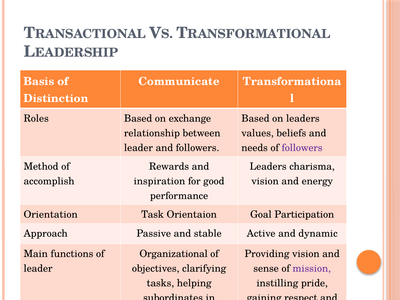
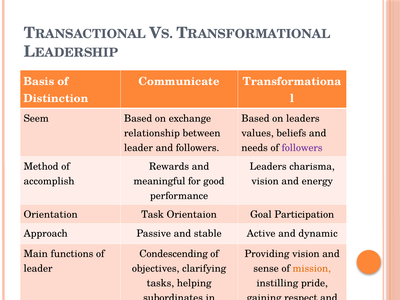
Roles: Roles -> Seem (36, 118)
inspiration: inspiration -> meaningful (160, 181)
Organizational: Organizational -> Condescending (174, 254)
mission colour: purple -> orange (312, 269)
